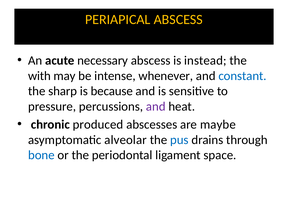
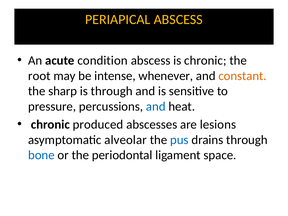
necessary: necessary -> condition (103, 60)
is instead: instead -> chronic (205, 60)
with: with -> root (39, 76)
constant colour: blue -> orange (242, 76)
is because: because -> through (112, 91)
and colour: purple -> blue (156, 107)
maybe: maybe -> lesions (218, 124)
